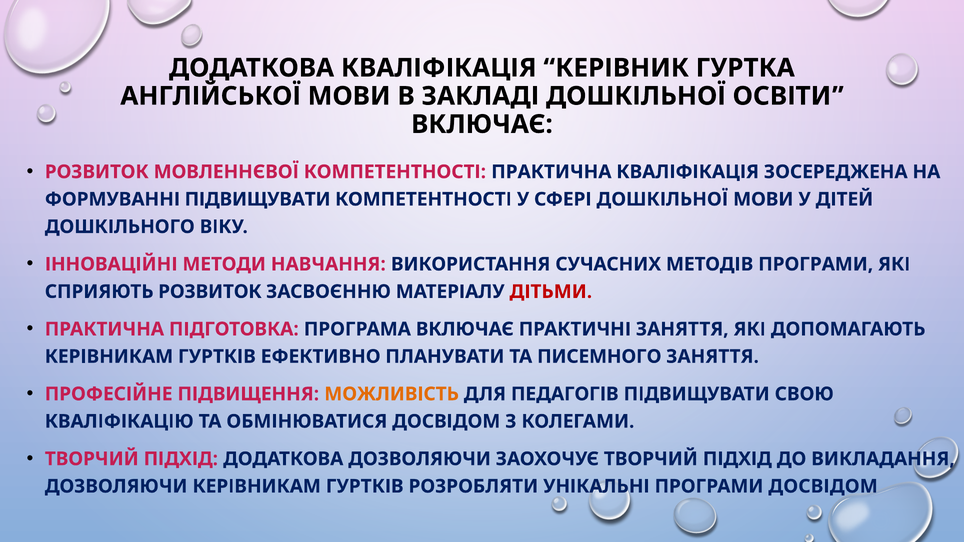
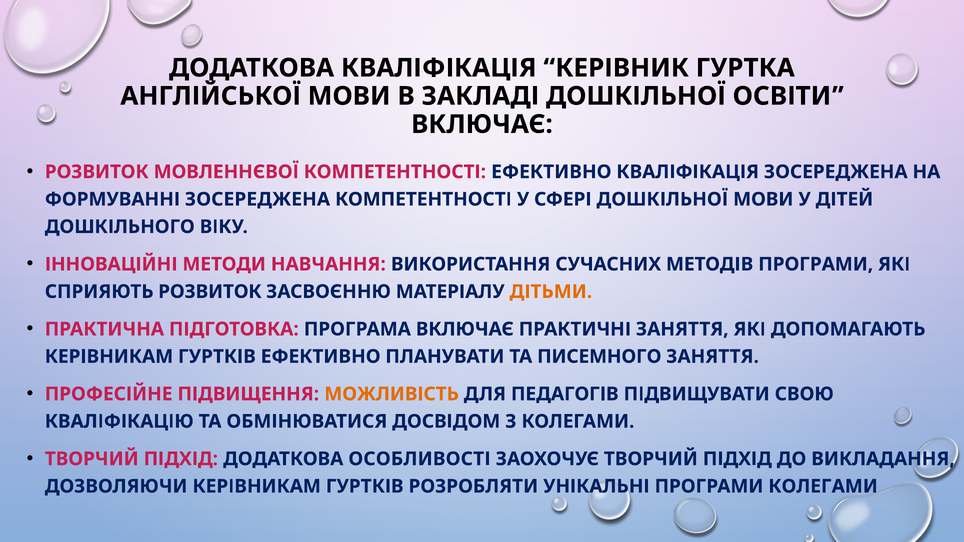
КОМПЕТЕНТНОСТІ ПРАКТИЧНА: ПРАКТИЧНА -> ЕФЕКТИВНО (551, 172)
ФОРМУВАННІ ПІДВИЩУВАТИ: ПІДВИЩУВАТИ -> ЗОСЕРЕДЖЕНА (257, 199)
ДІТЬМИ colour: red -> orange (551, 292)
ДОДАТКОВА ДОЗВОЛЯЮЧИ: ДОЗВОЛЯЮЧИ -> ОСОБЛИВОСТІ (419, 459)
ПРОГРАМИ ДОСВІДОМ: ДОСВІДОМ -> КОЛЕГАМИ (823, 487)
